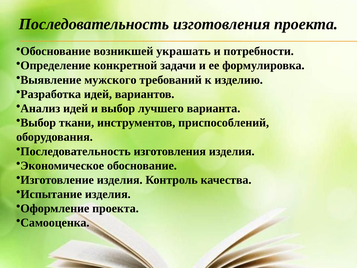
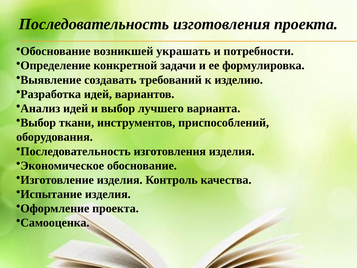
мужского: мужского -> создавать (110, 80)
